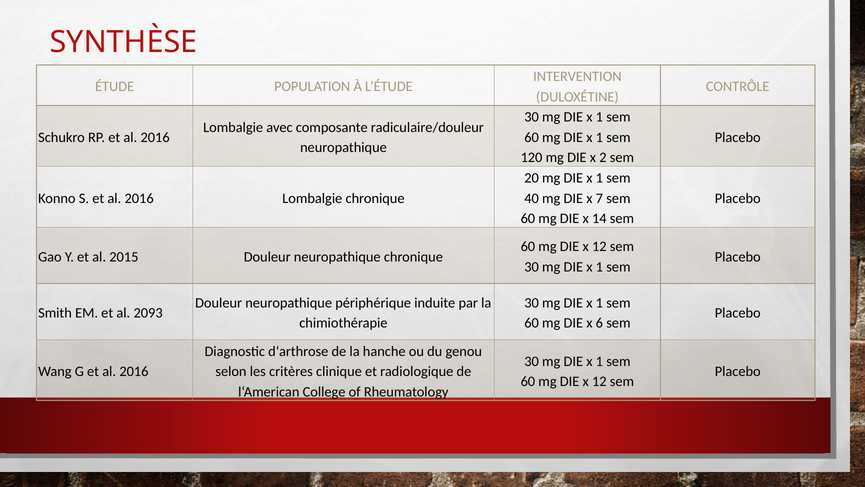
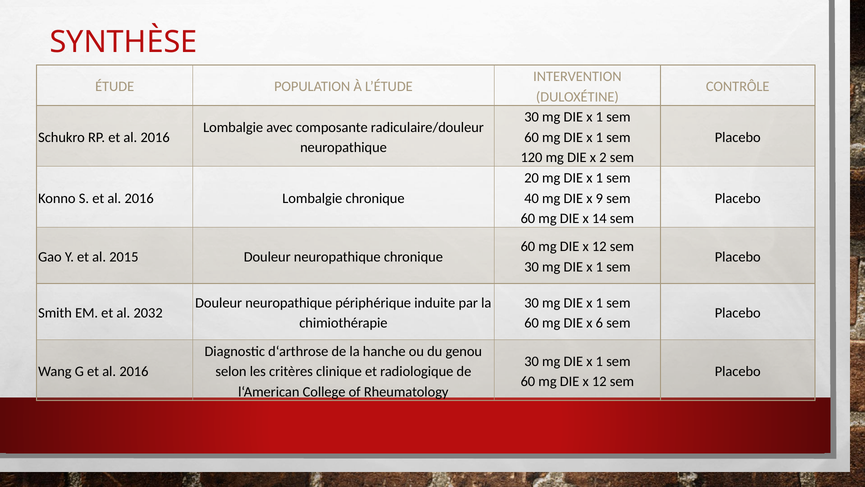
7: 7 -> 9 (599, 198)
2093: 2093 -> 2032 (148, 313)
